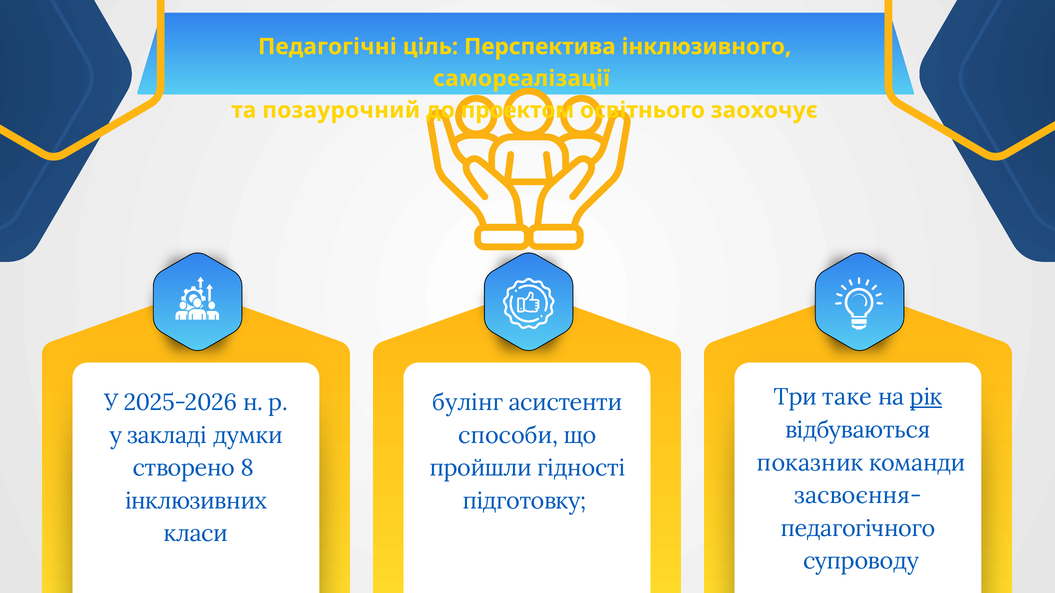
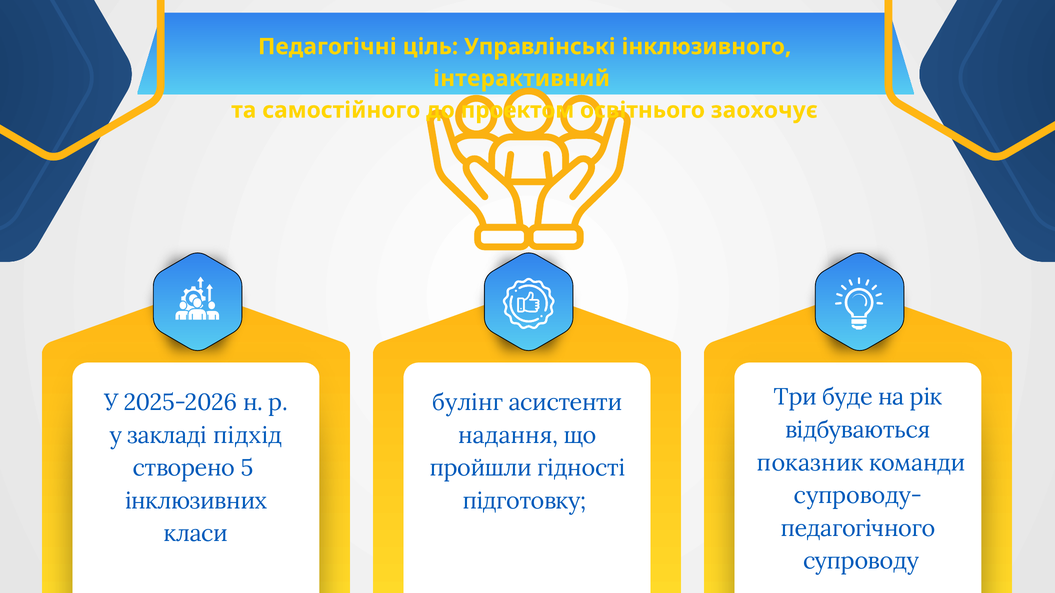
Перспектива: Перспектива -> Управлінські (540, 47)
самореалізації: самореалізації -> інтерактивний (522, 79)
позаурочний: позаурочний -> самостійного (341, 110)
таке: таке -> буде (848, 398)
рік underline: present -> none (926, 398)
думки: думки -> підхід (248, 436)
способи: способи -> надання (508, 436)
8: 8 -> 5 (247, 468)
засвоєння-: засвоєння- -> супроводу- (858, 496)
